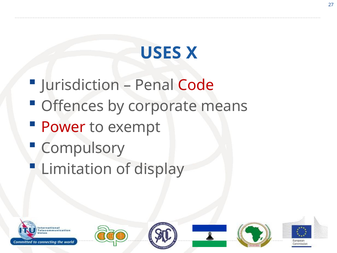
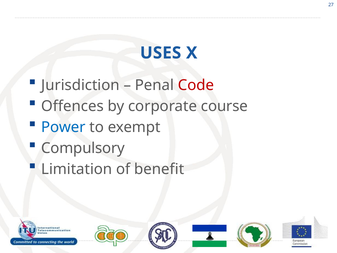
means: means -> course (224, 106)
Power colour: red -> blue (63, 127)
display: display -> benefit (159, 169)
